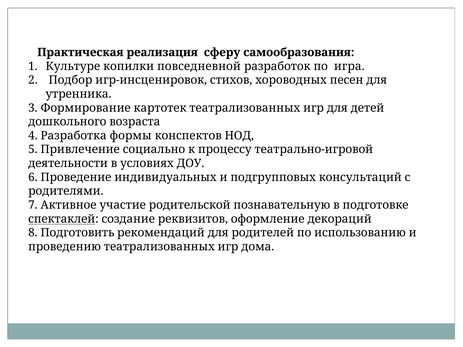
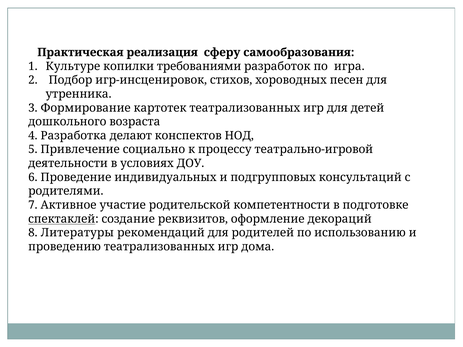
повседневной: повседневной -> требованиями (199, 66)
формы: формы -> делают (131, 136)
познавательную: познавательную -> компетентности (282, 205)
Подготовить: Подготовить -> Литературы (77, 233)
